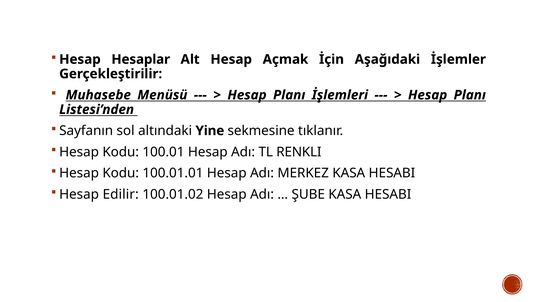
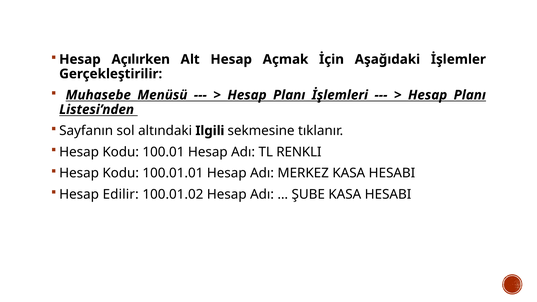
Hesaplar: Hesaplar -> Açılırken (141, 59)
Yine: Yine -> Ilgili (210, 131)
